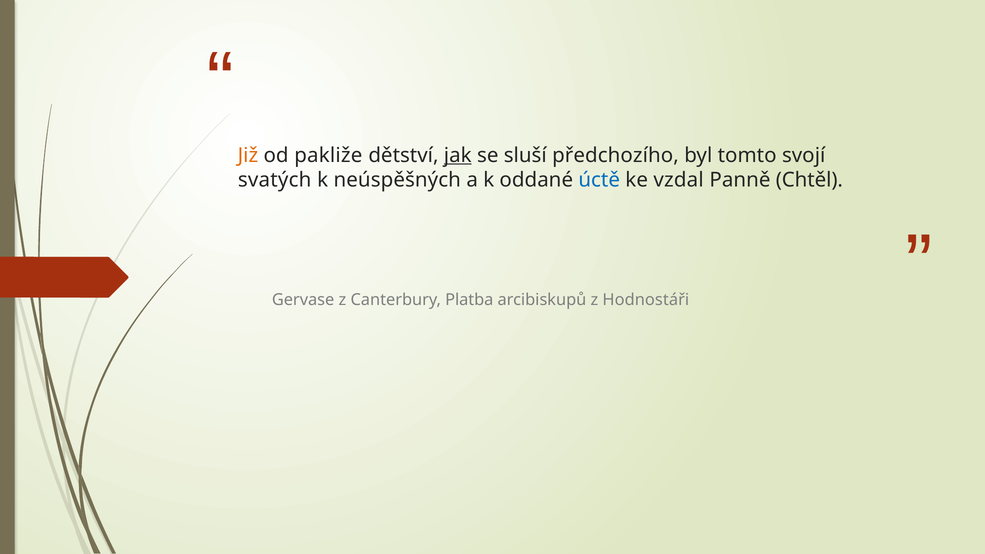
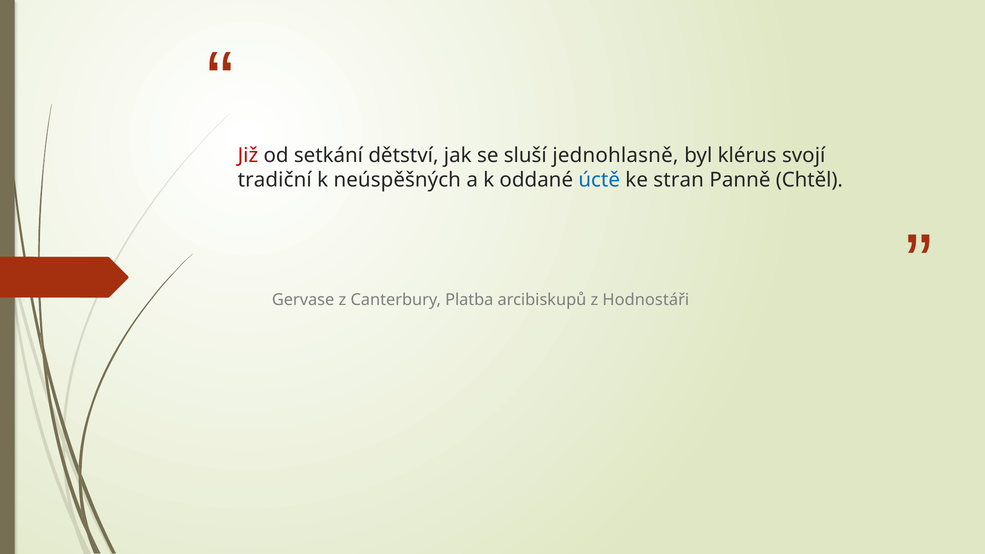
Již colour: orange -> red (248, 155)
pakliže: pakliže -> setkání (328, 155)
jak underline: present -> none (458, 155)
předchozího: předchozího -> jednohlasně (615, 155)
tomto: tomto -> klérus (747, 155)
svatých: svatých -> tradiční (275, 180)
vzdal: vzdal -> stran (679, 180)
